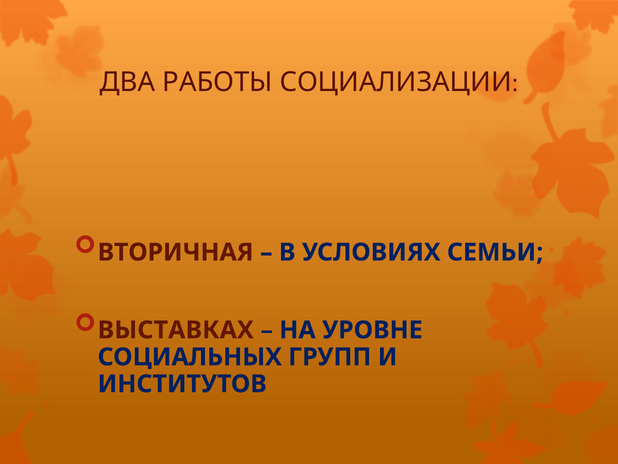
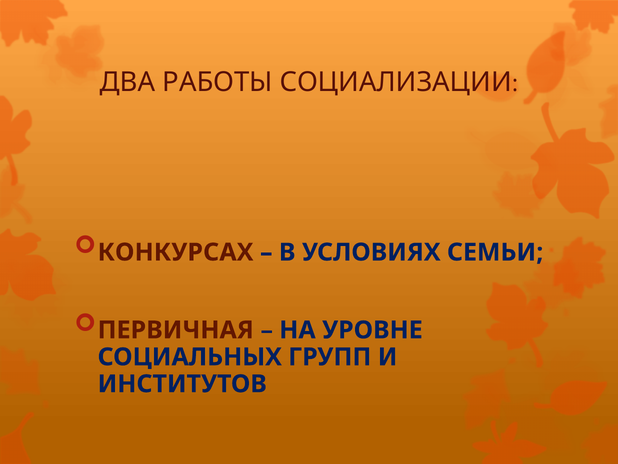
ВТОРИЧНАЯ: ВТОРИЧНАЯ -> КОНКУРСАХ (175, 252)
ВЫСТАВКАХ: ВЫСТАВКАХ -> ПЕРВИЧНАЯ (176, 330)
